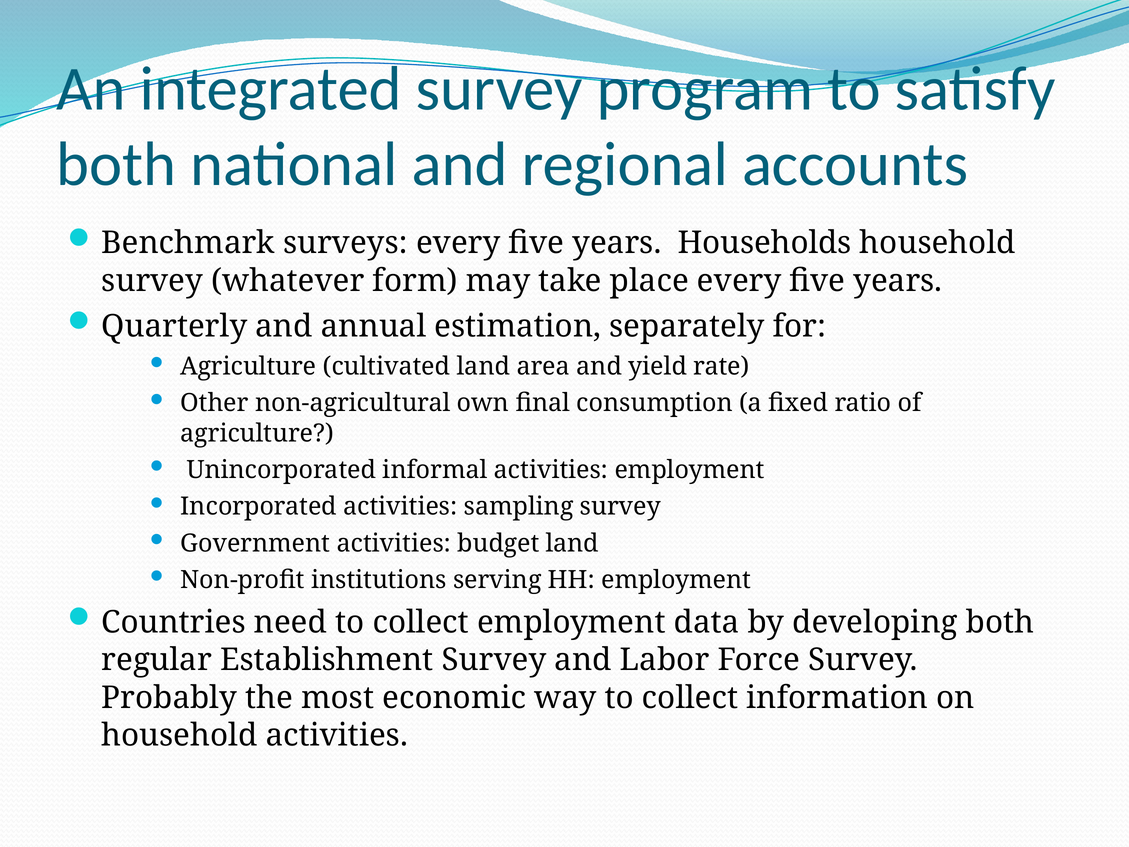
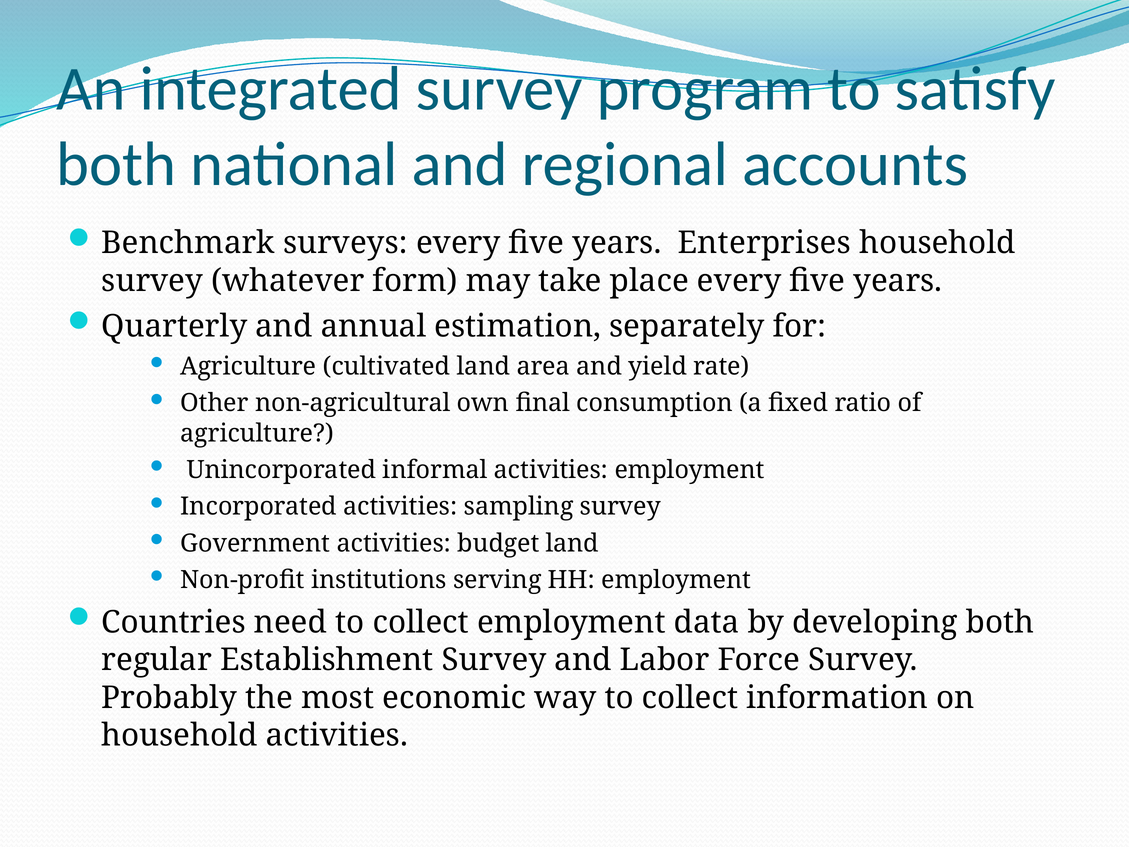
Households: Households -> Enterprises (764, 243)
